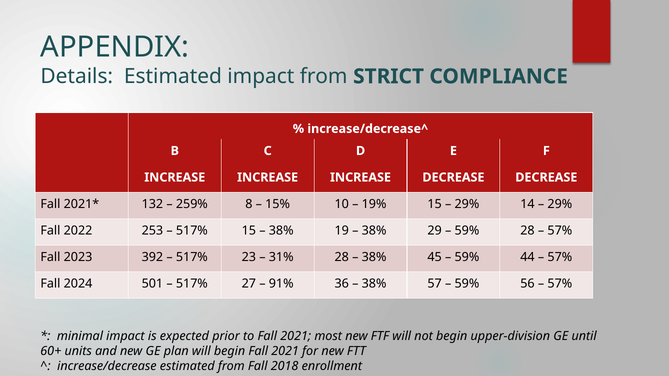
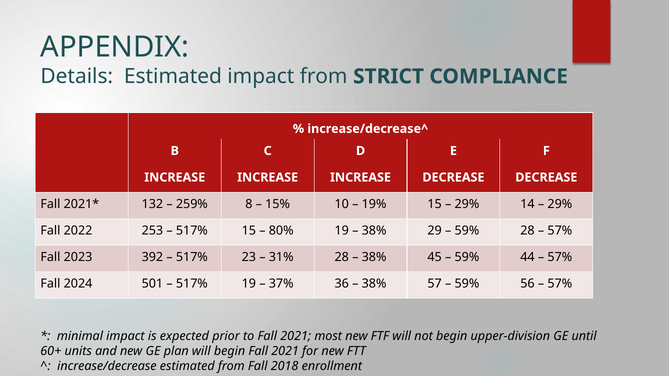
38%: 38% -> 80% (281, 231)
517% 27: 27 -> 19 (249, 284)
91%: 91% -> 37% (281, 284)
